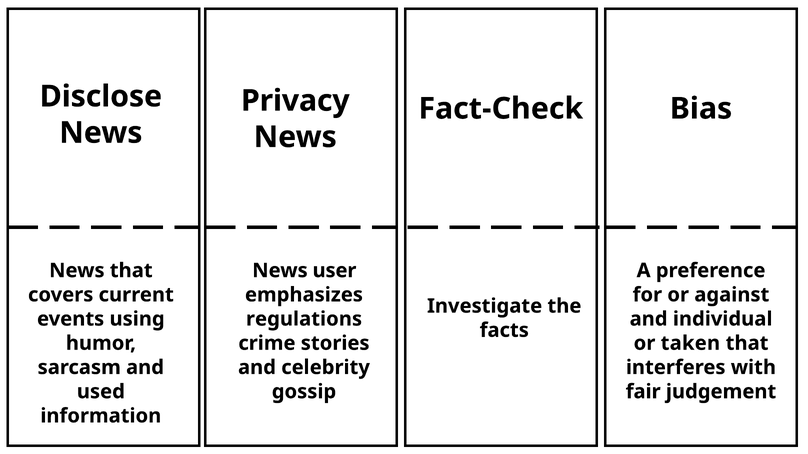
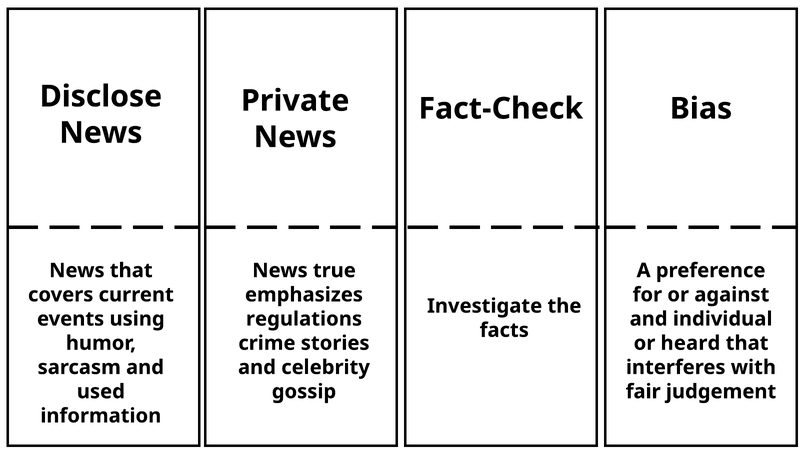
Privacy: Privacy -> Private (295, 101)
user: user -> true (334, 271)
taken: taken -> heard (690, 344)
